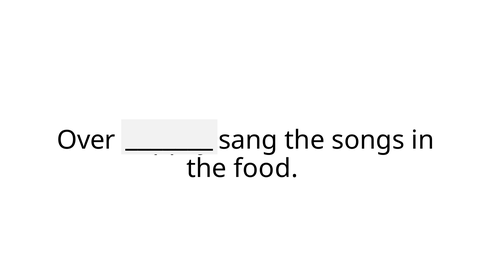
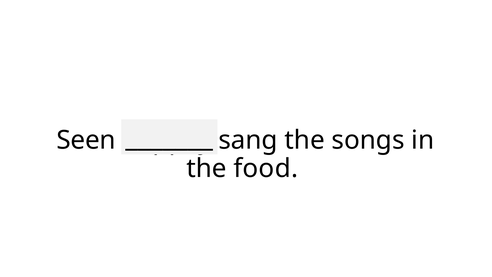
Over: Over -> Seen (86, 140)
